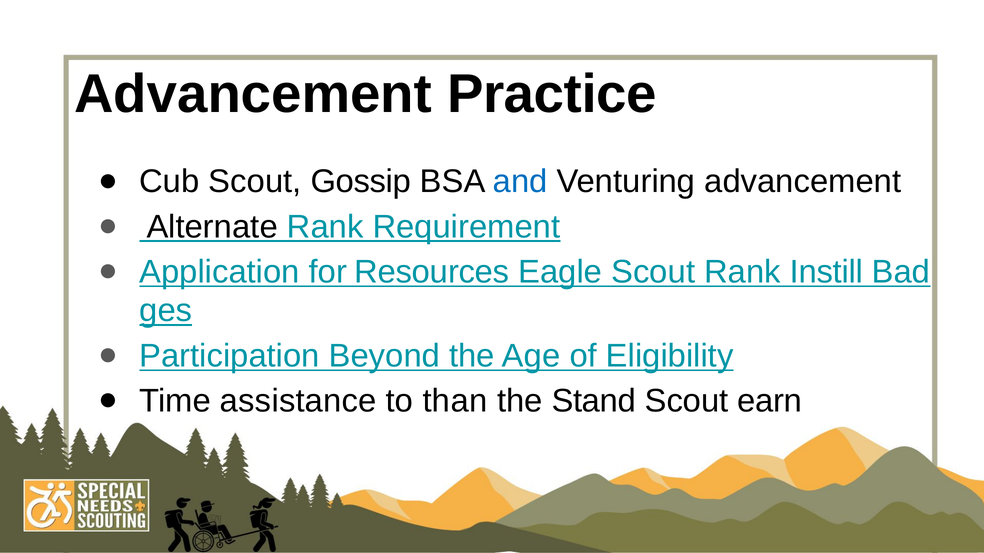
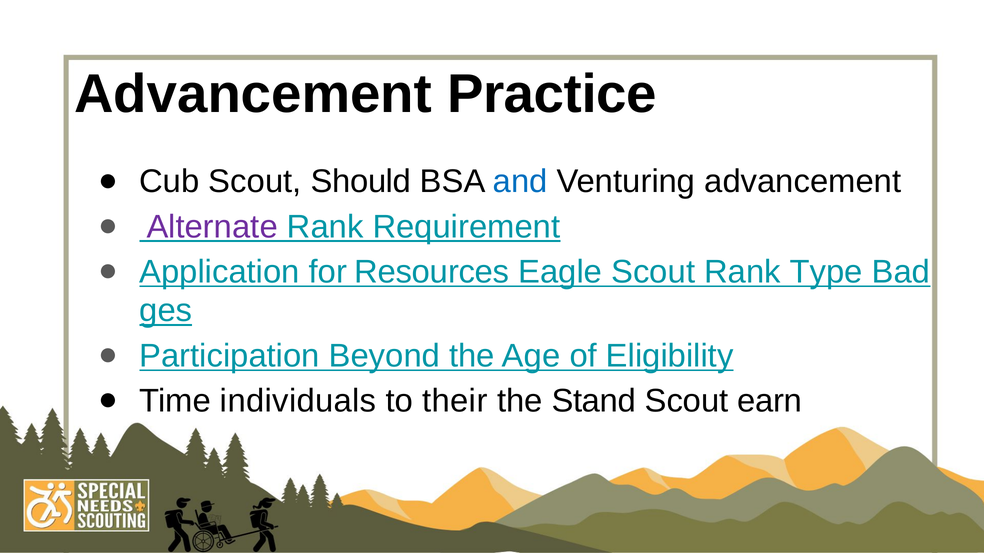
Gossip: Gossip -> Should (361, 182)
Alternate colour: black -> purple (212, 227)
Instill: Instill -> Type (826, 272)
assistance: assistance -> individuals (298, 401)
than: than -> their (455, 401)
